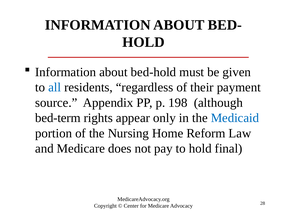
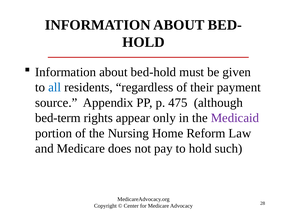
198: 198 -> 475 (178, 103)
Medicaid colour: blue -> purple (235, 118)
final: final -> such (229, 149)
